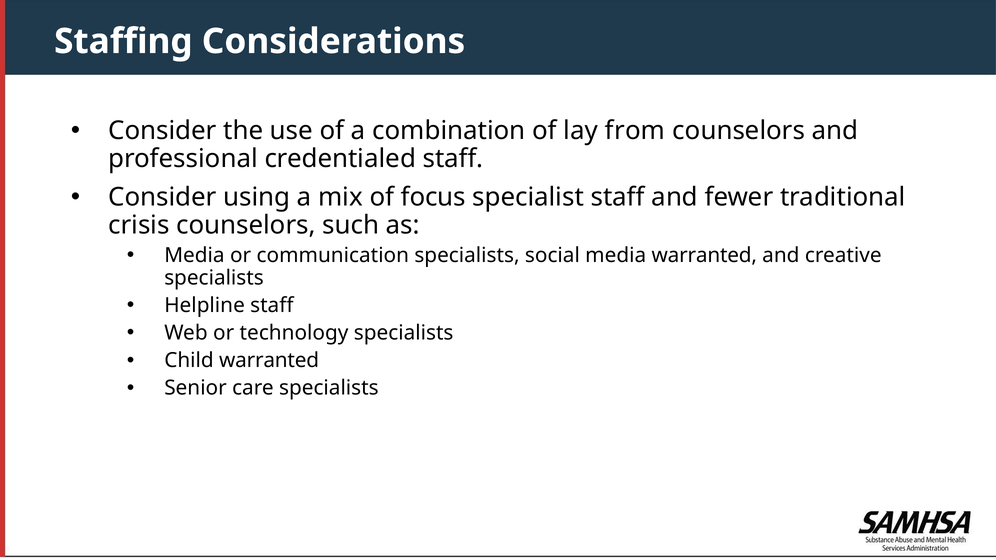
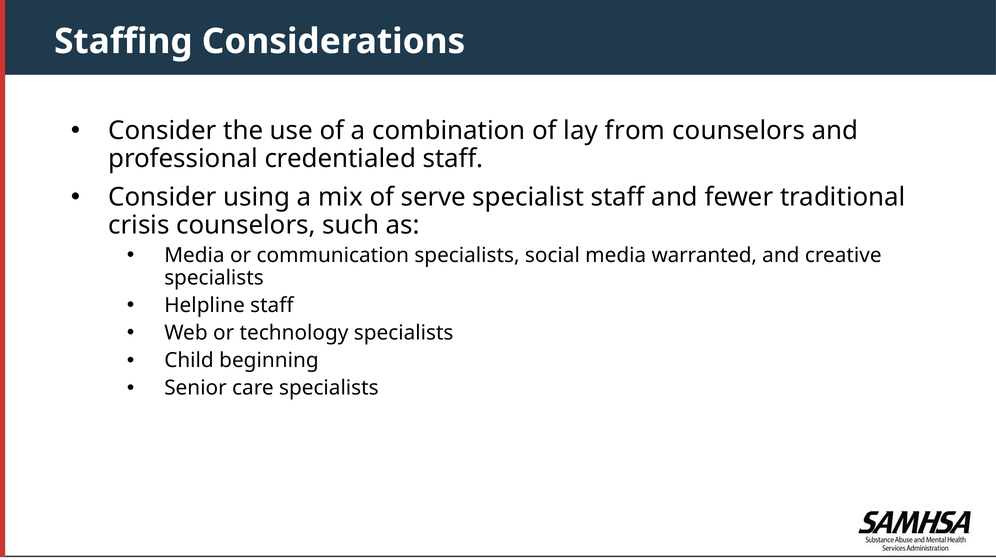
focus: focus -> serve (433, 197)
Child warranted: warranted -> beginning (269, 361)
